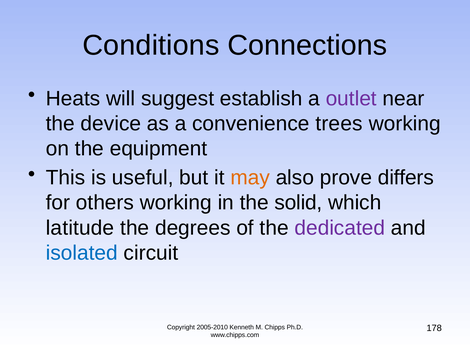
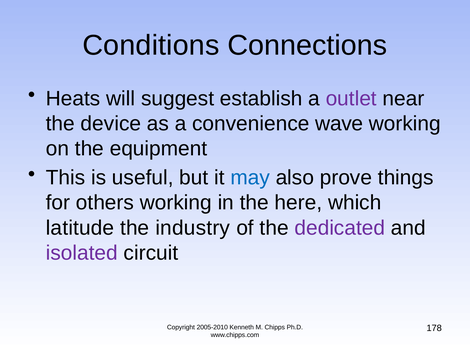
trees: trees -> wave (339, 124)
may colour: orange -> blue (250, 178)
differs: differs -> things (406, 178)
solid: solid -> here (298, 203)
degrees: degrees -> industry (193, 228)
isolated colour: blue -> purple (82, 253)
